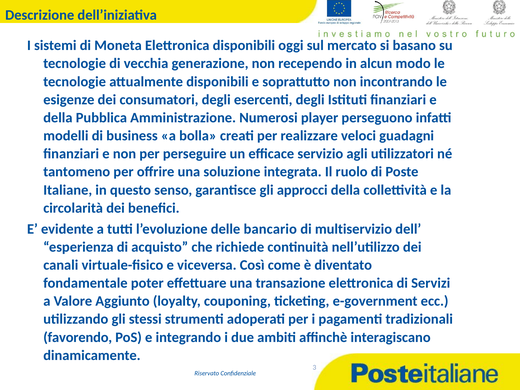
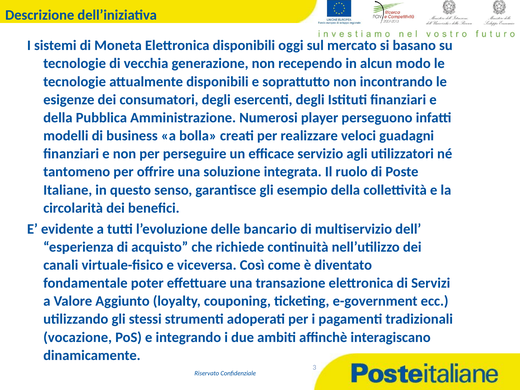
approcci: approcci -> esempio (302, 190)
favorendo: favorendo -> vocazione (78, 337)
